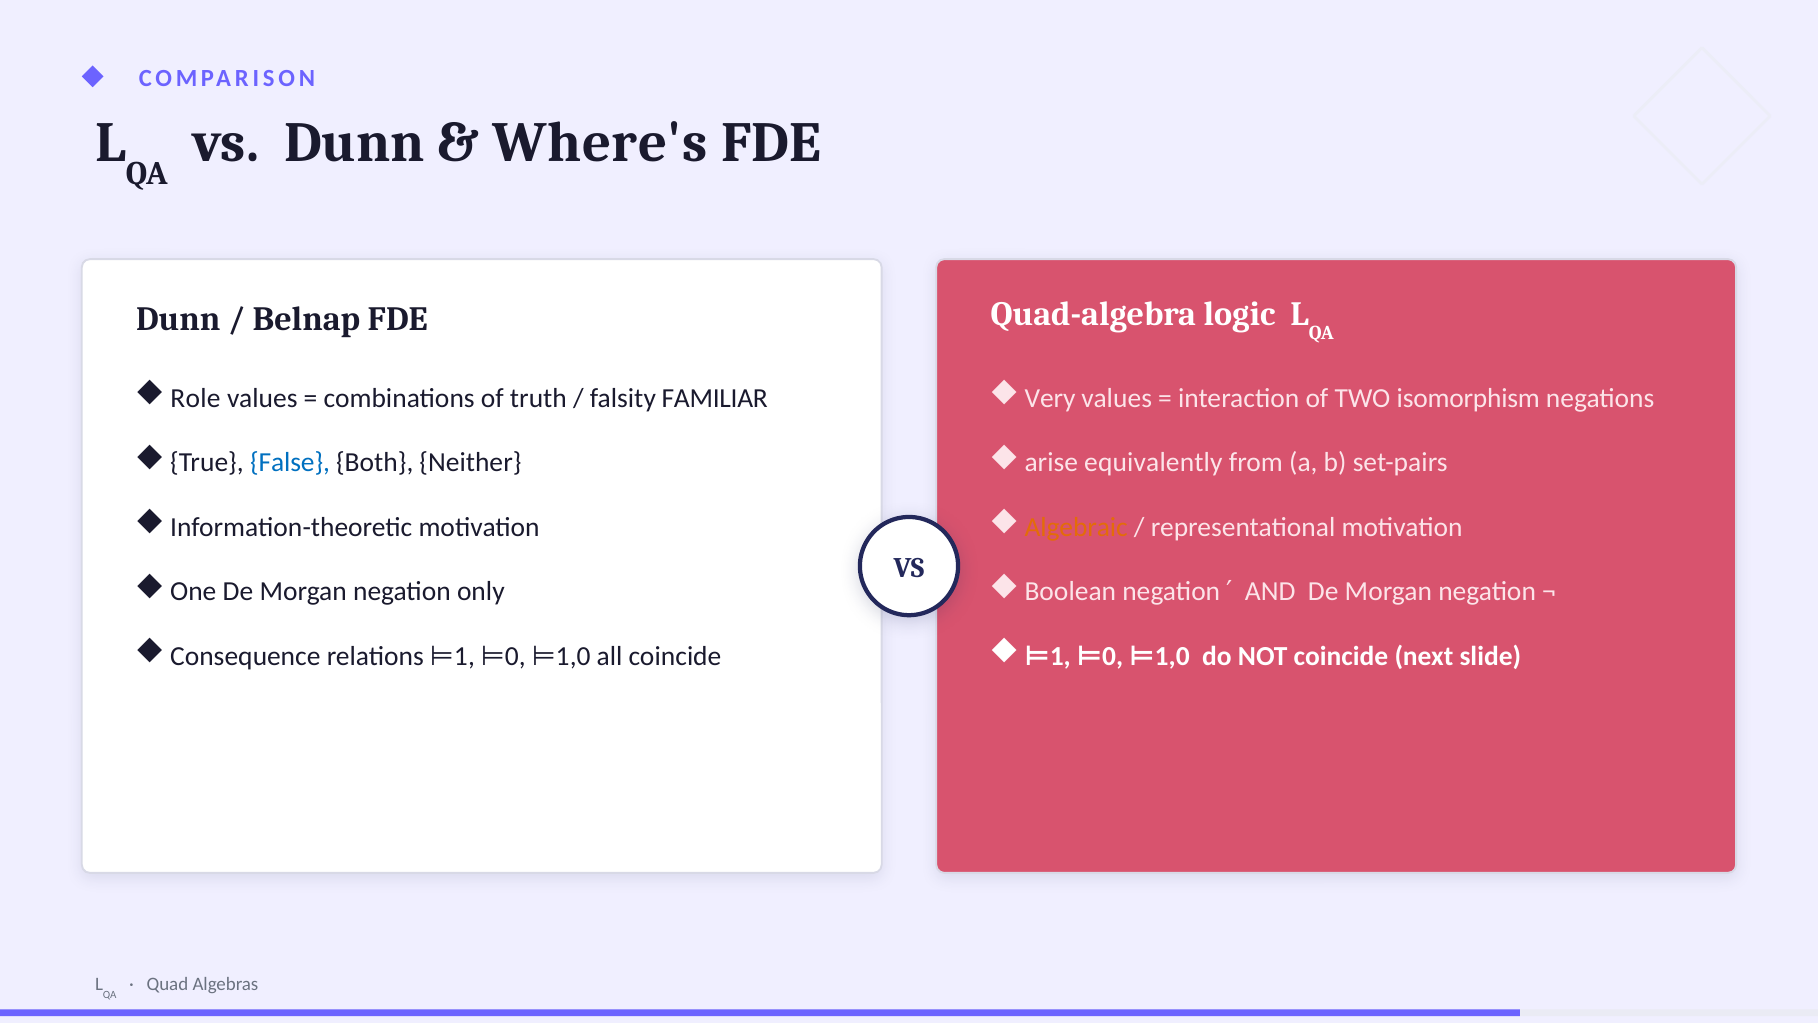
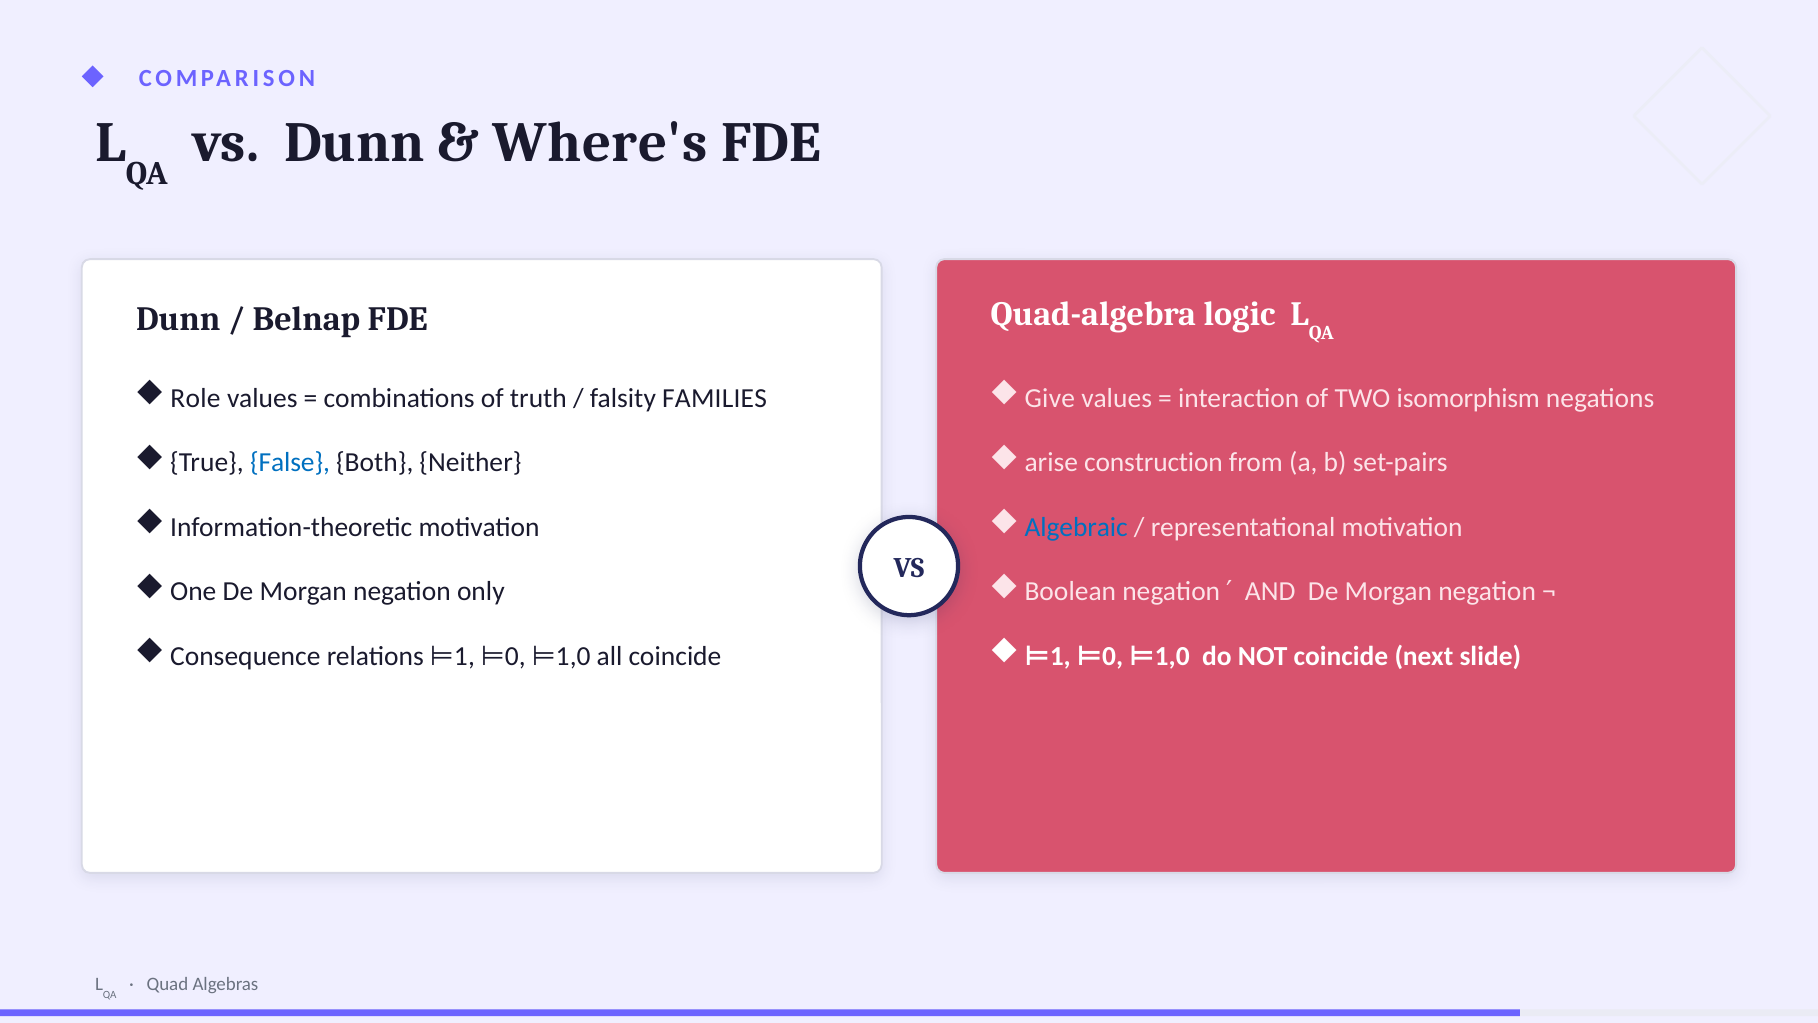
FAMILIAR: FAMILIAR -> FAMILIES (715, 398)
Very: Very -> Give (1050, 398)
equivalently: equivalently -> construction (1154, 463)
Algebraic colour: orange -> blue (1076, 527)
